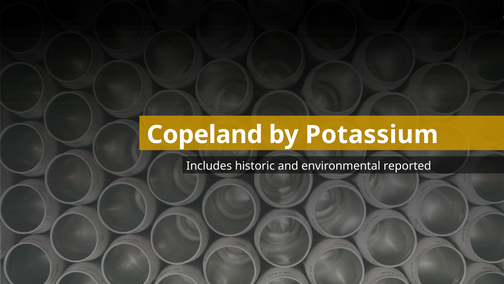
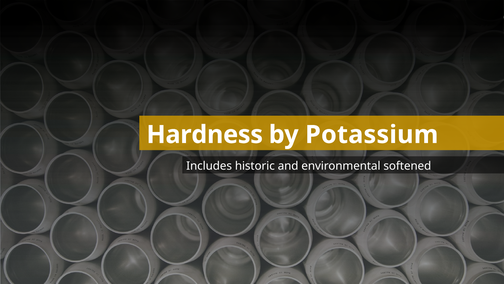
Copeland: Copeland -> Hardness (205, 134)
reported: reported -> softened (407, 166)
